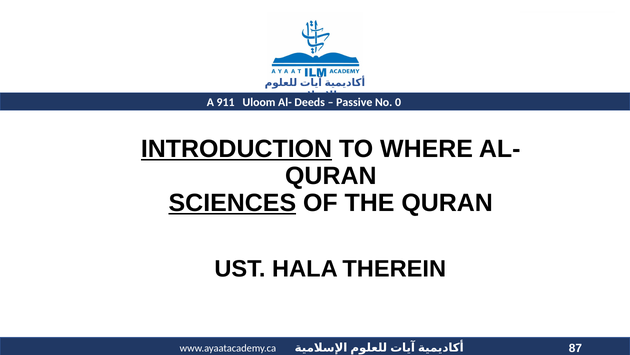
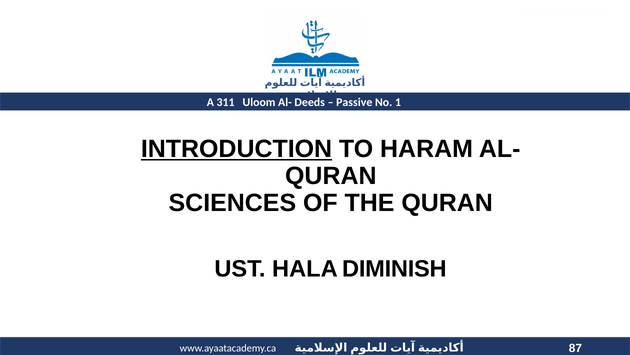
911: 911 -> 311 (226, 102)
0: 0 -> 1 (398, 102)
WHERE: WHERE -> HARAM (427, 149)
SCIENCES underline: present -> none (232, 202)
THEREIN: THEREIN -> DIMINISH (394, 268)
